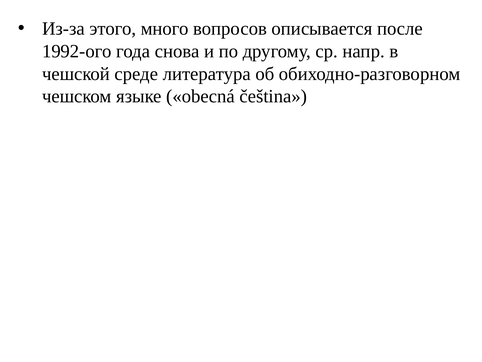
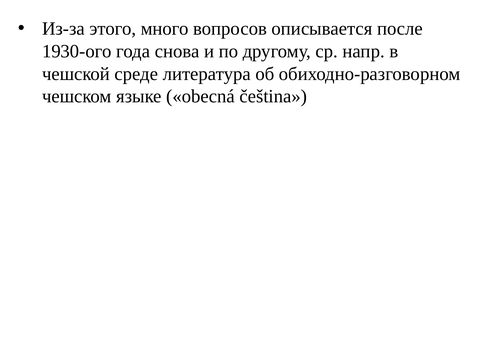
1992-ого: 1992-ого -> 1930-ого (77, 51)
